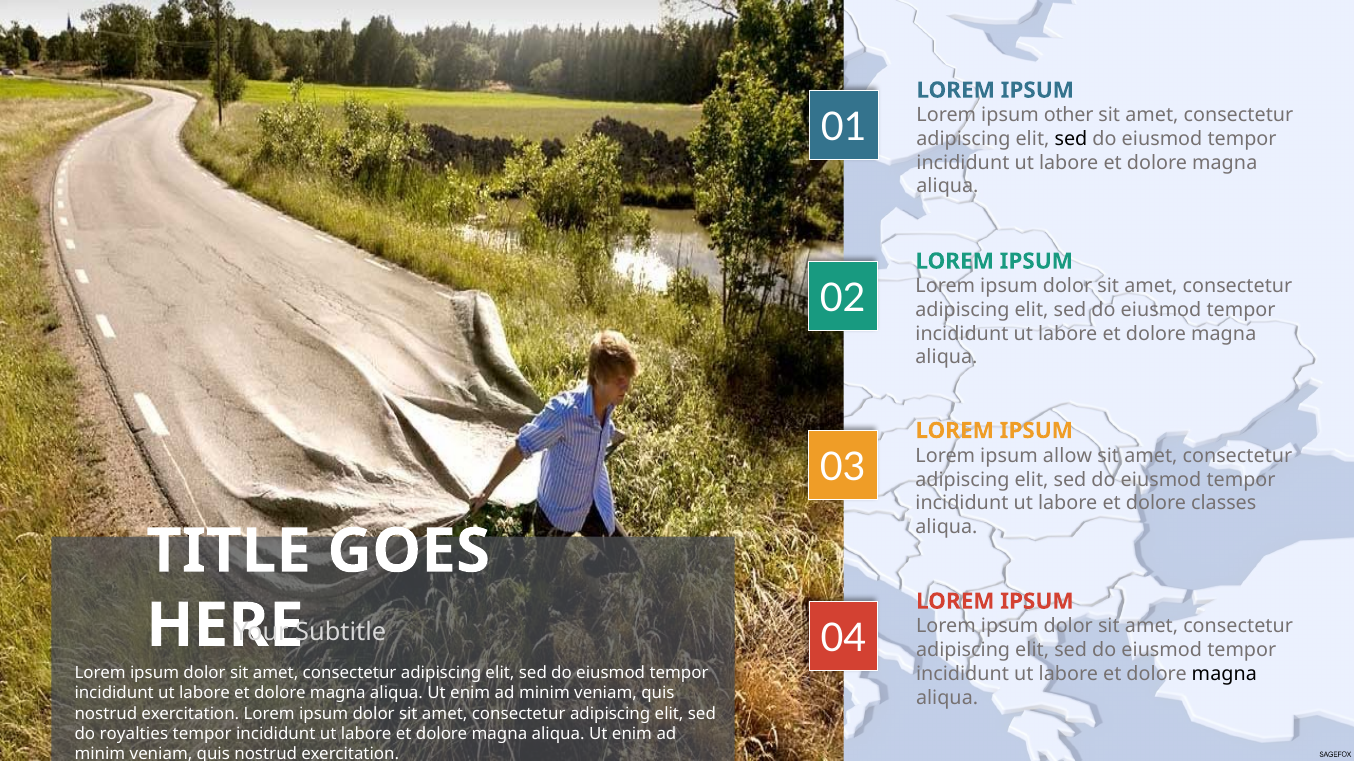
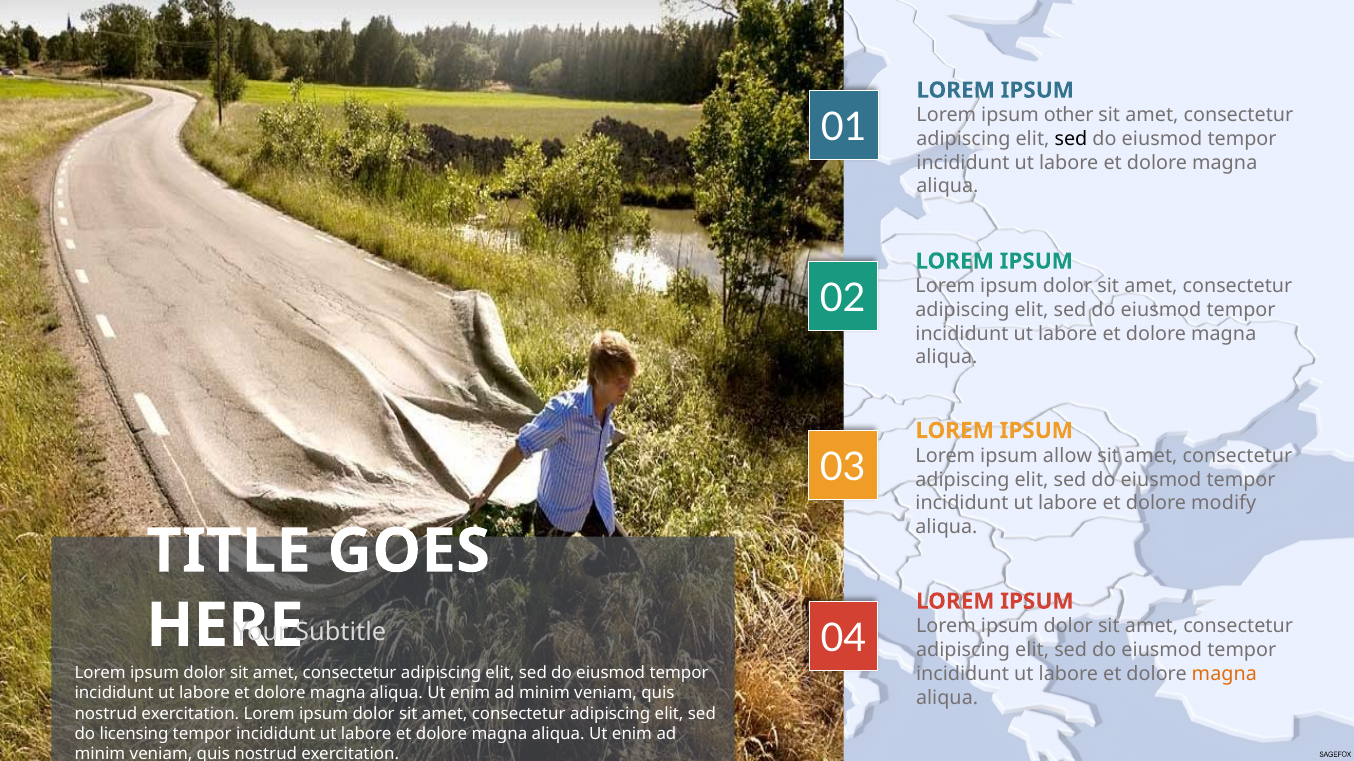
classes: classes -> modify (1224, 504)
magna colour: black -> orange (1224, 674)
royalties: royalties -> licensing (134, 734)
